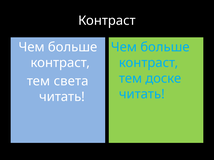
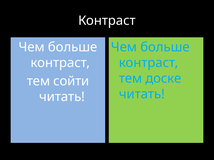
света: света -> сойти (71, 81)
